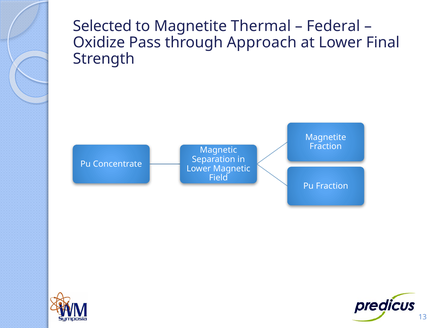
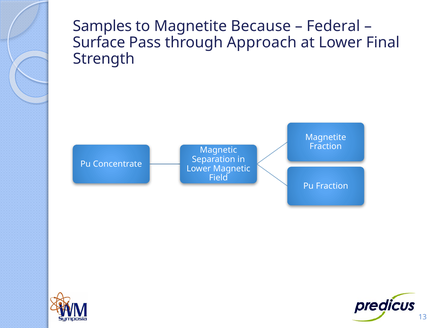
Selected: Selected -> Samples (102, 26)
Thermal: Thermal -> Because (261, 26)
Oxidize: Oxidize -> Surface (99, 42)
